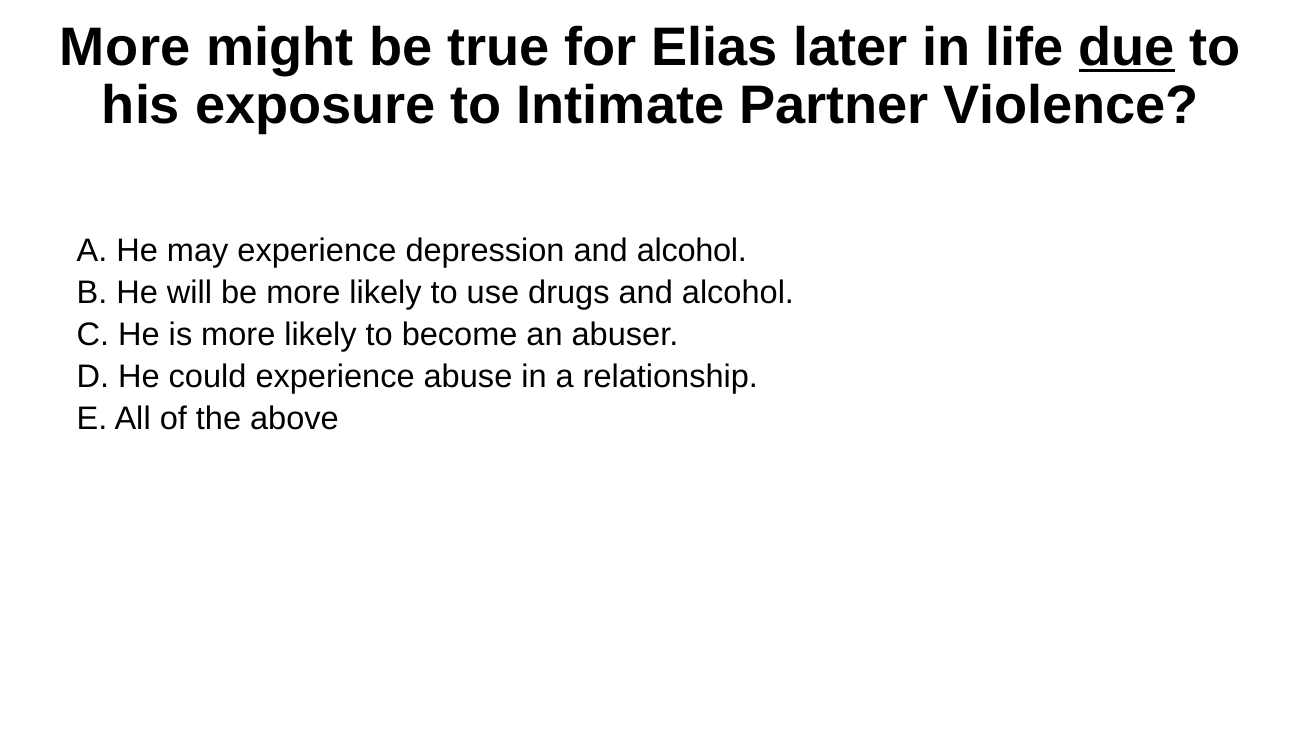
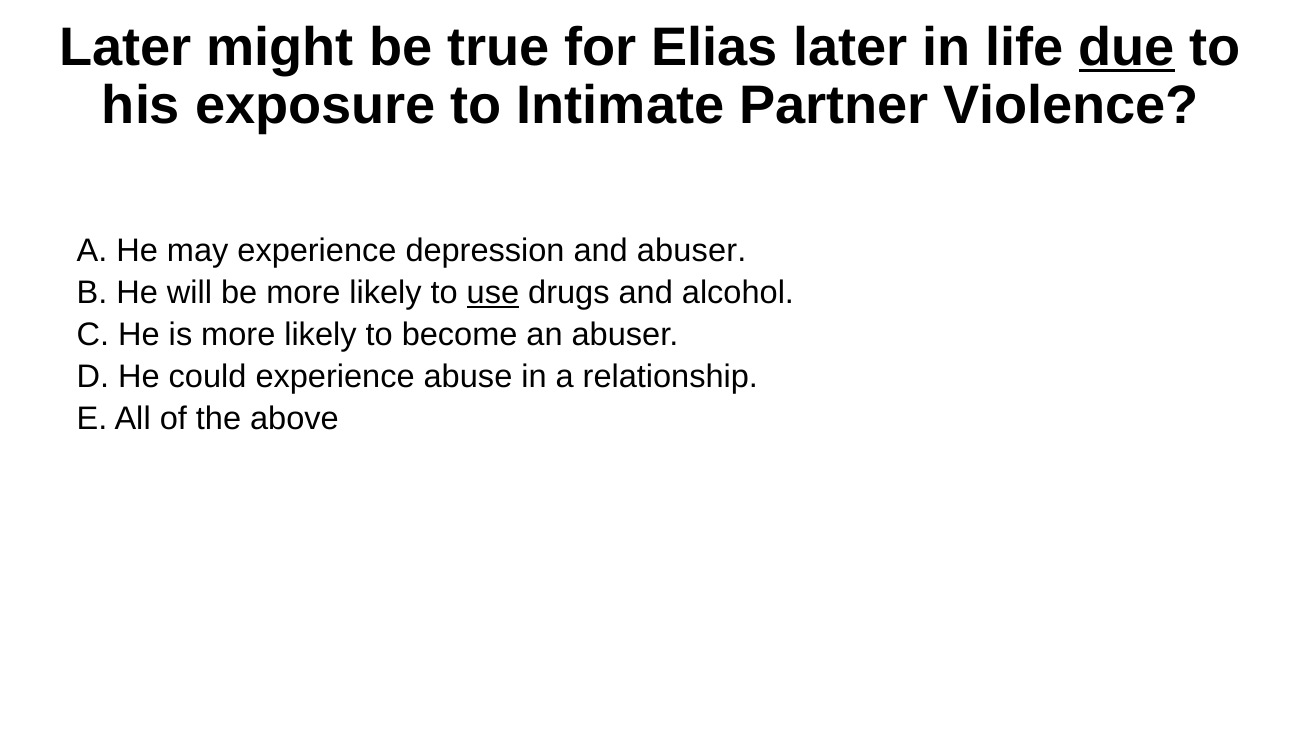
More: More -> Later (126, 48)
depression and alcohol: alcohol -> abuser (692, 251)
use underline: none -> present (493, 293)
